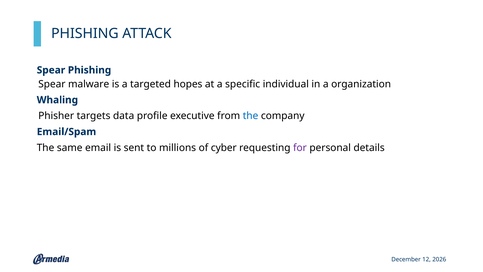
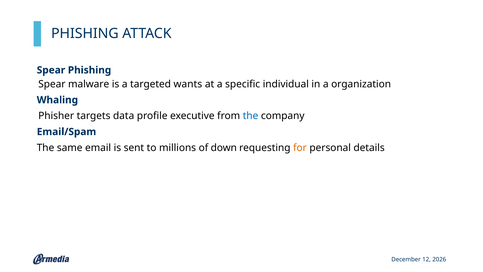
hopes: hopes -> wants (188, 84)
cyber: cyber -> down (224, 148)
for colour: purple -> orange (300, 148)
